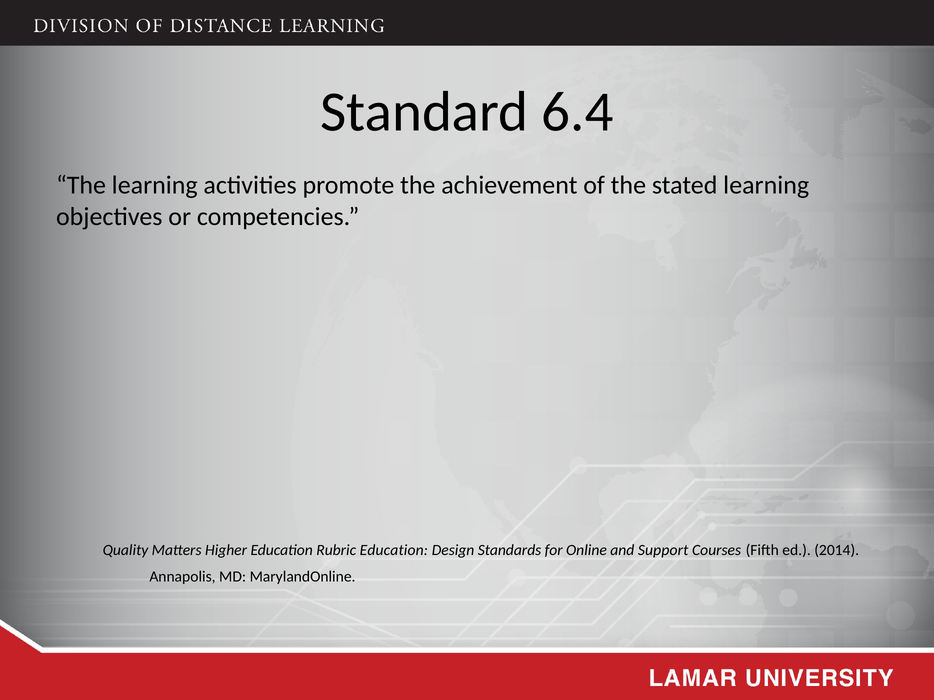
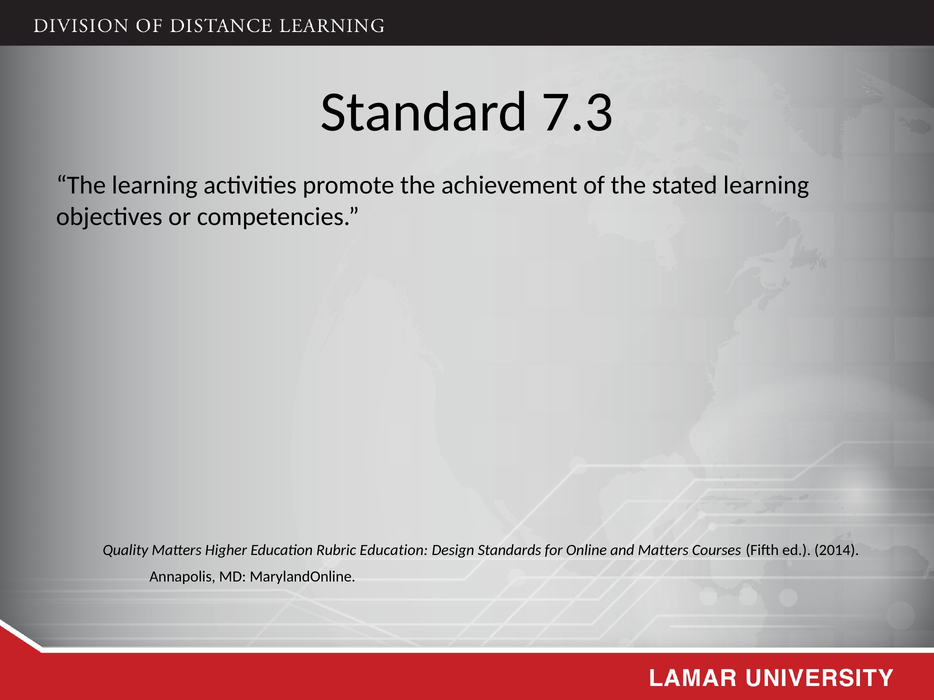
6.4: 6.4 -> 7.3 (577, 112)
and Support: Support -> Matters (663, 551)
